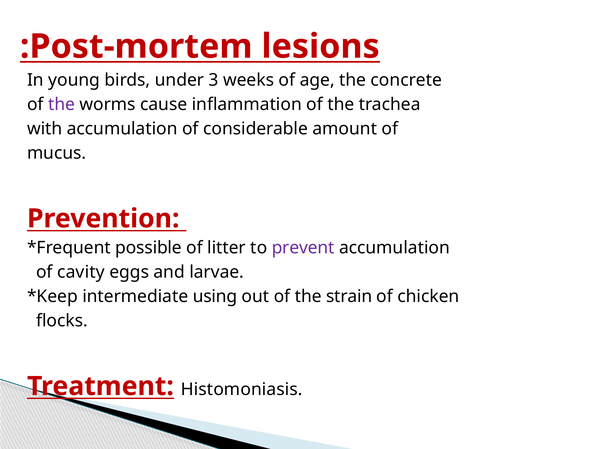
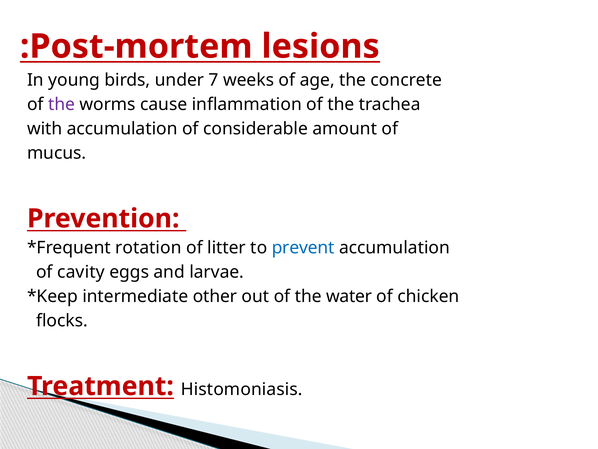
3: 3 -> 7 (214, 80)
possible: possible -> rotation (148, 247)
prevent colour: purple -> blue (303, 247)
using: using -> other (215, 296)
strain: strain -> water (349, 296)
